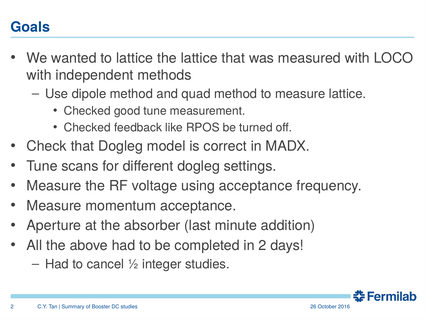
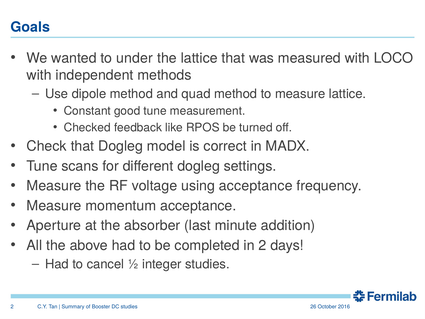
to lattice: lattice -> under (135, 58)
Checked: Checked -> Constant (87, 111)
